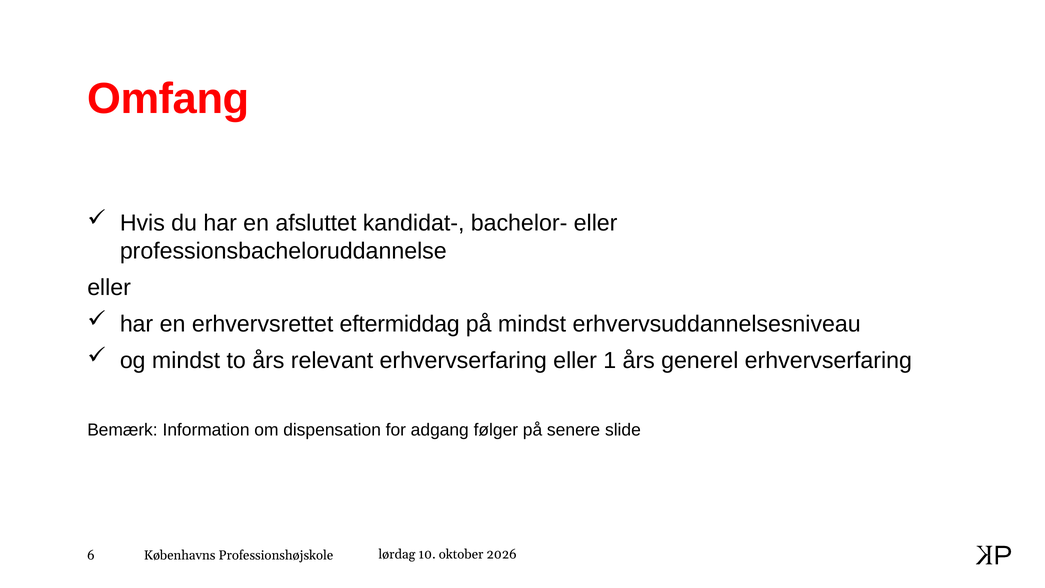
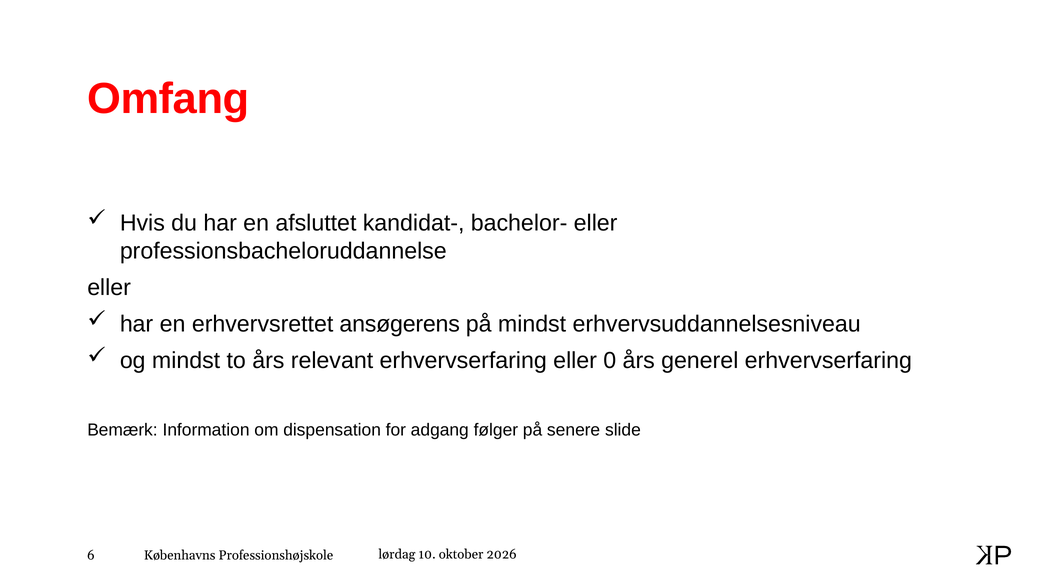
eftermiddag: eftermiddag -> ansøgerens (400, 324)
1: 1 -> 0 (610, 361)
